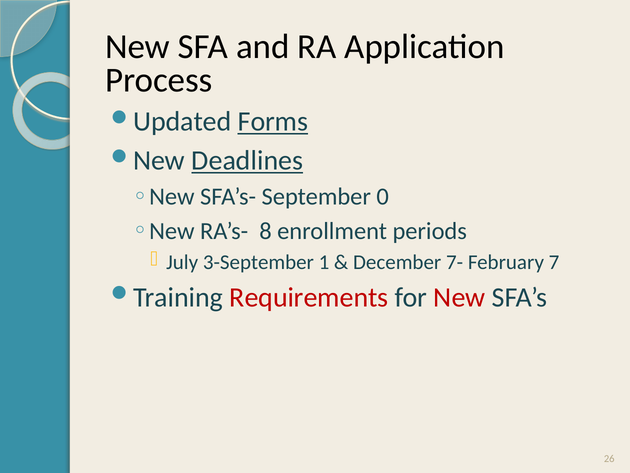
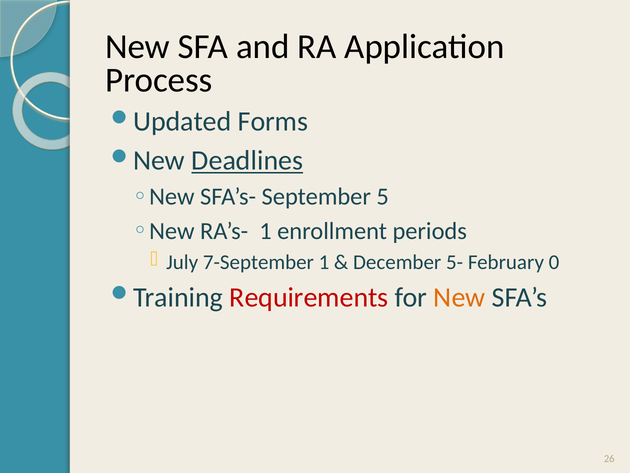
Forms underline: present -> none (273, 122)
0: 0 -> 5 (383, 197)
RA’s- 8: 8 -> 1 (265, 231)
3-September: 3-September -> 7-September (258, 262)
7-: 7- -> 5- (455, 262)
7: 7 -> 0 (554, 262)
New colour: red -> orange (459, 297)
